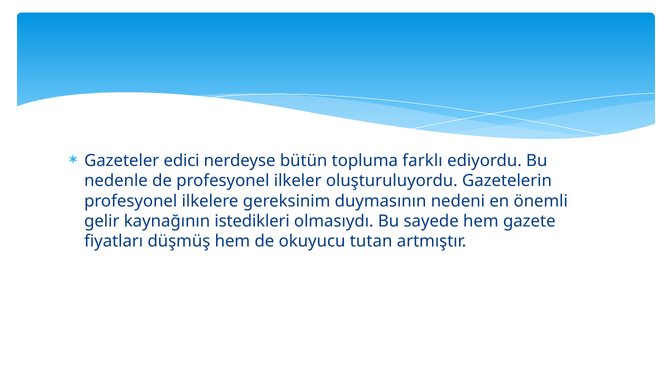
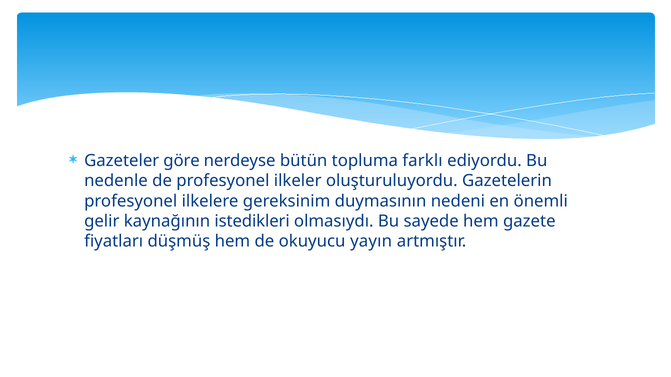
edici: edici -> göre (182, 161)
tutan: tutan -> yayın (371, 242)
